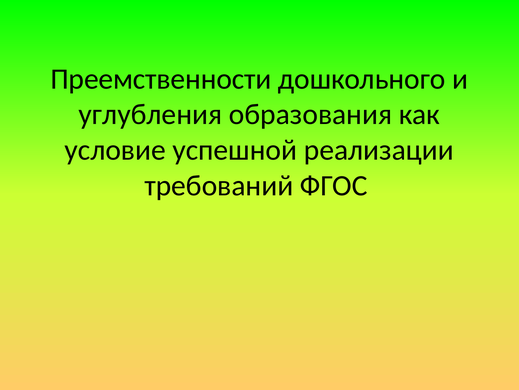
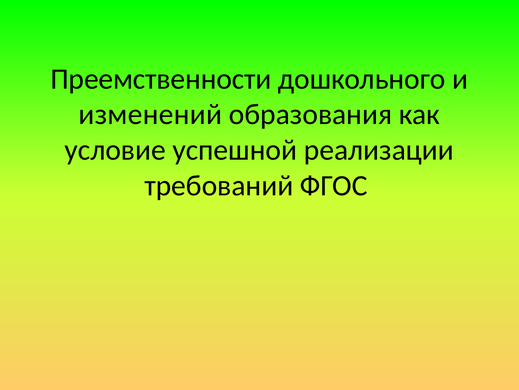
углубления: углубления -> изменений (150, 114)
